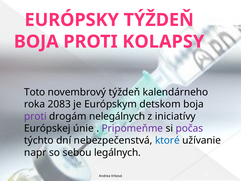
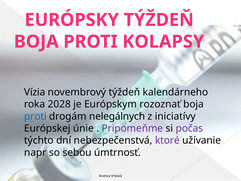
Toto: Toto -> Vízia (35, 92)
2083: 2083 -> 2028 (59, 104)
detskom: detskom -> rozoznať (160, 104)
proti colour: purple -> blue (35, 116)
ktoré colour: blue -> purple (167, 140)
legálnych: legálnych -> úmtrnosť (117, 152)
